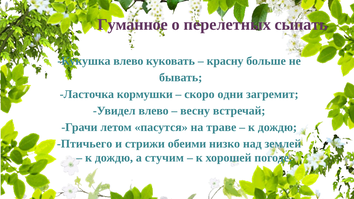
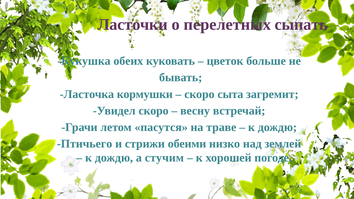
Гуманное: Гуманное -> Ласточки (133, 24)
Кукушка влево: влево -> обеих (128, 61)
красну: красну -> цветок (225, 61)
одни: одни -> сыта (230, 94)
Увидел влево: влево -> скоро (154, 111)
